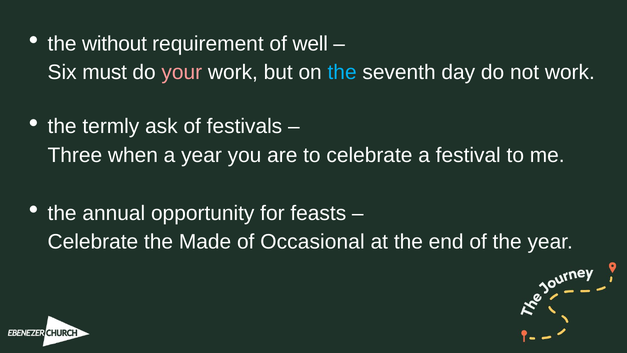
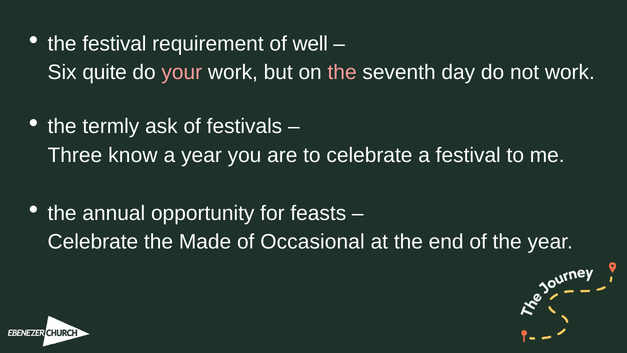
the without: without -> festival (114, 44)
must: must -> quite (105, 73)
the colour: light blue -> pink (342, 73)
when: when -> know (133, 155)
